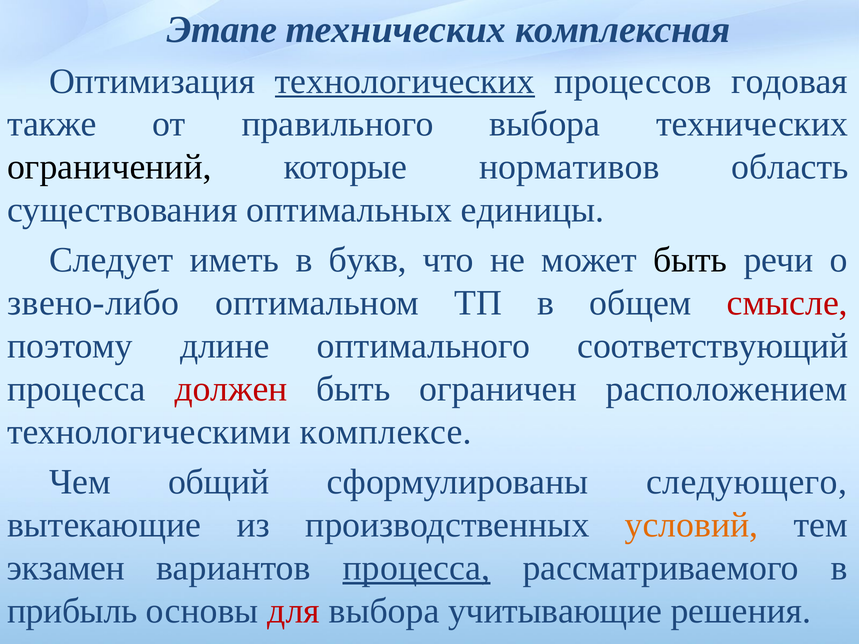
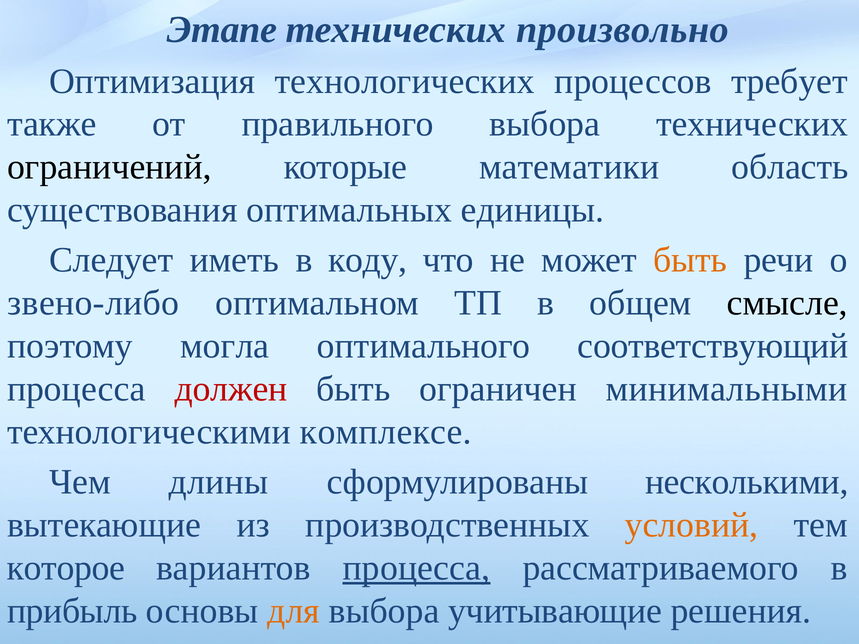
комплексная: комплексная -> произвольно (623, 30)
технологических underline: present -> none (405, 81)
годовая: годовая -> требует (789, 81)
нормативов: нормативов -> математики (569, 167)
букв: букв -> коду (368, 260)
быть colour: black -> orange (690, 260)
смысле colour: red -> black (787, 303)
длине: длине -> могла (225, 346)
расположением: расположением -> минимальными (727, 389)
общий: общий -> длины (219, 482)
следующего: следующего -> несколькими (747, 482)
экзамен: экзамен -> которое (66, 568)
для colour: red -> orange (294, 611)
